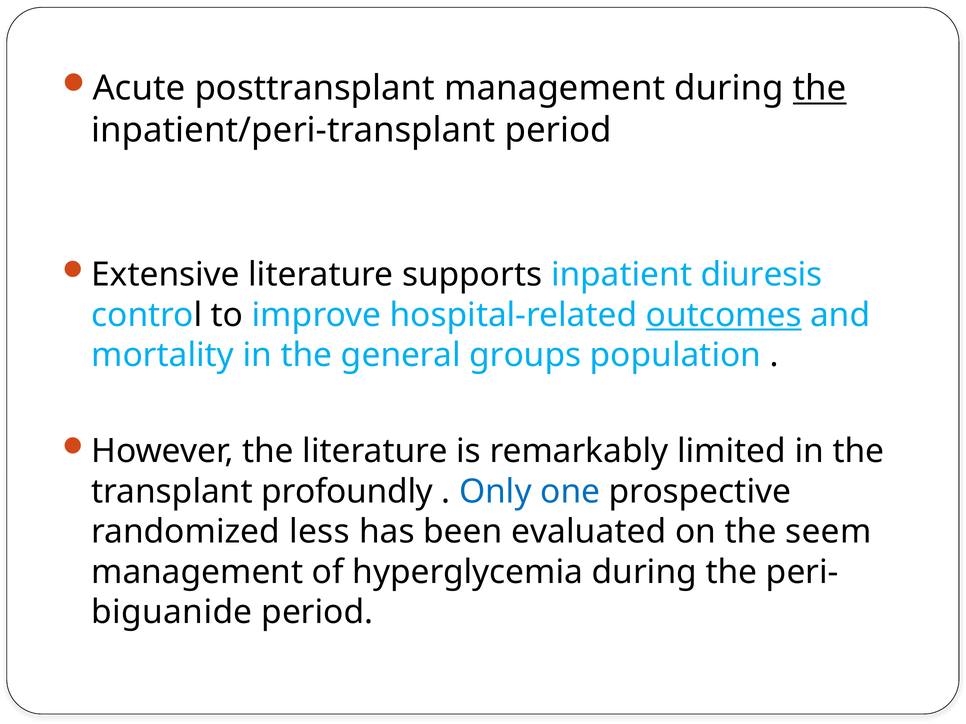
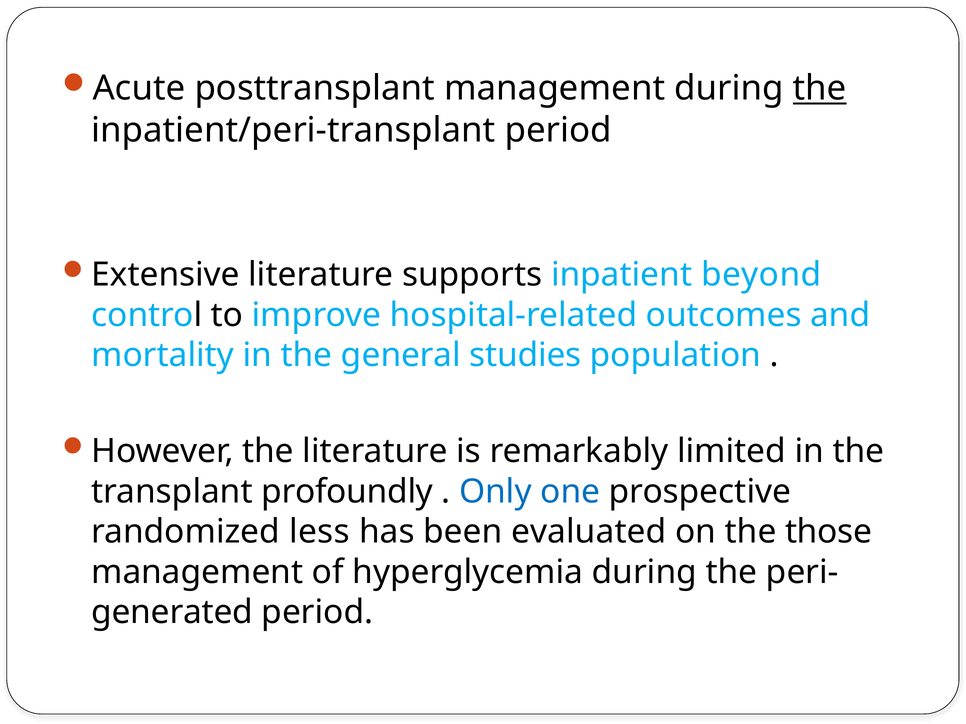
diuresis: diuresis -> beyond (761, 275)
outcomes underline: present -> none (724, 315)
groups: groups -> studies (525, 356)
seem: seem -> those (829, 532)
biguanide: biguanide -> generated (172, 613)
